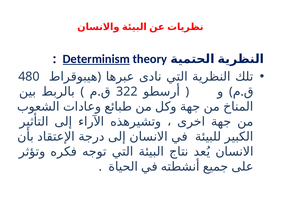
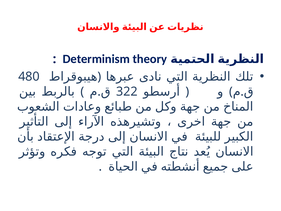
Determinism underline: present -> none (96, 59)
